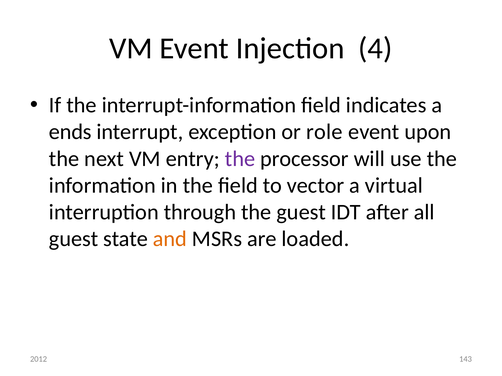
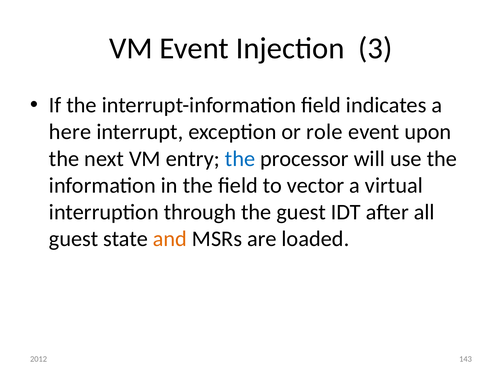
4: 4 -> 3 (375, 49)
ends: ends -> here (70, 132)
the colour: purple -> blue (240, 159)
